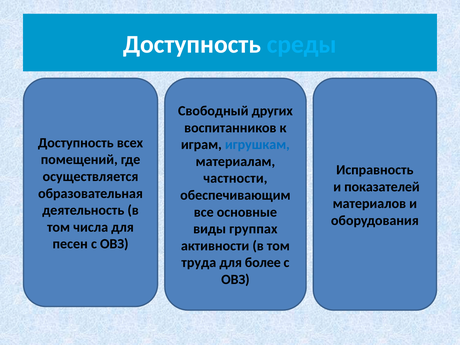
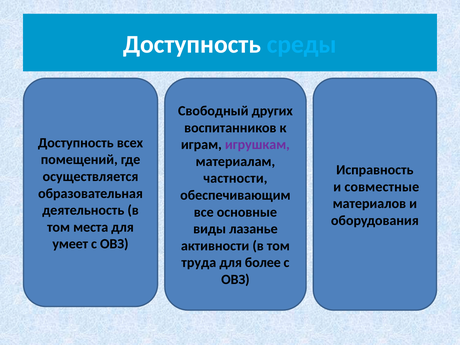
игрушкам colour: blue -> purple (257, 145)
показателей: показателей -> совместные (382, 187)
числа: числа -> места (91, 227)
группах: группах -> лазанье (253, 229)
песен: песен -> умеет (70, 244)
